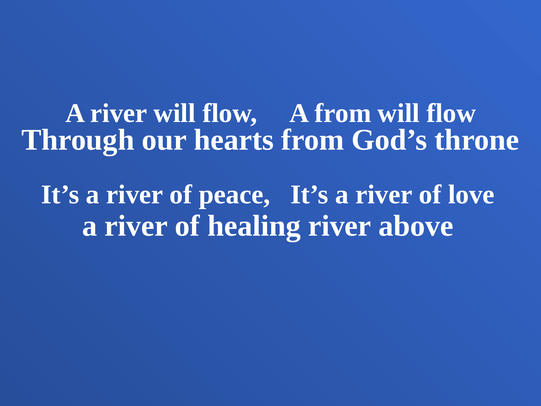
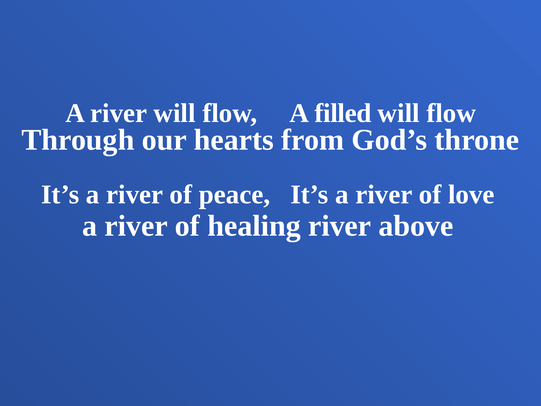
A from: from -> filled (343, 113)
